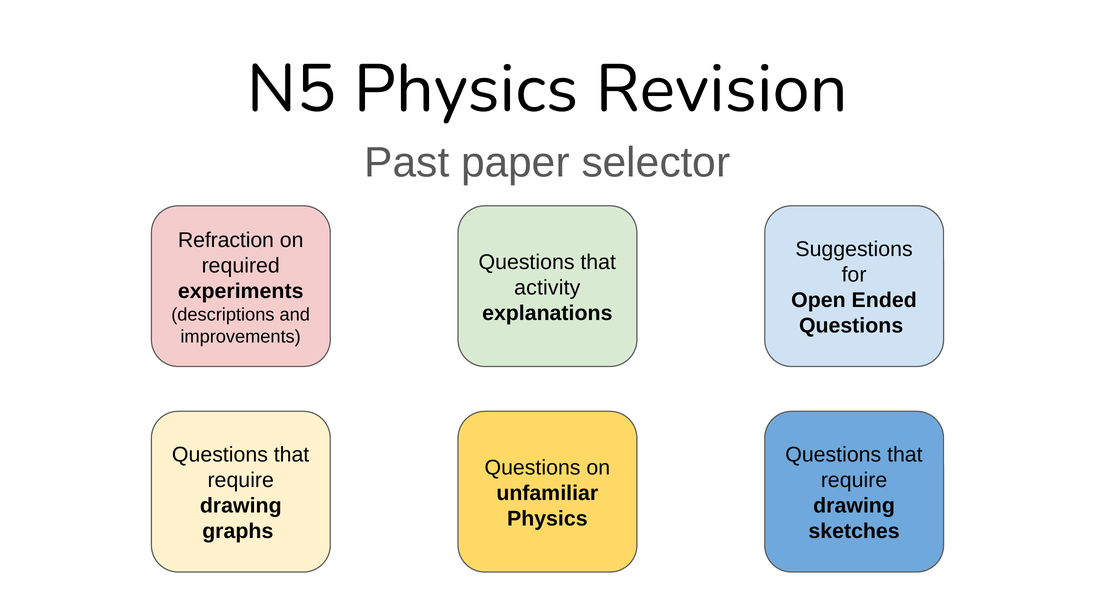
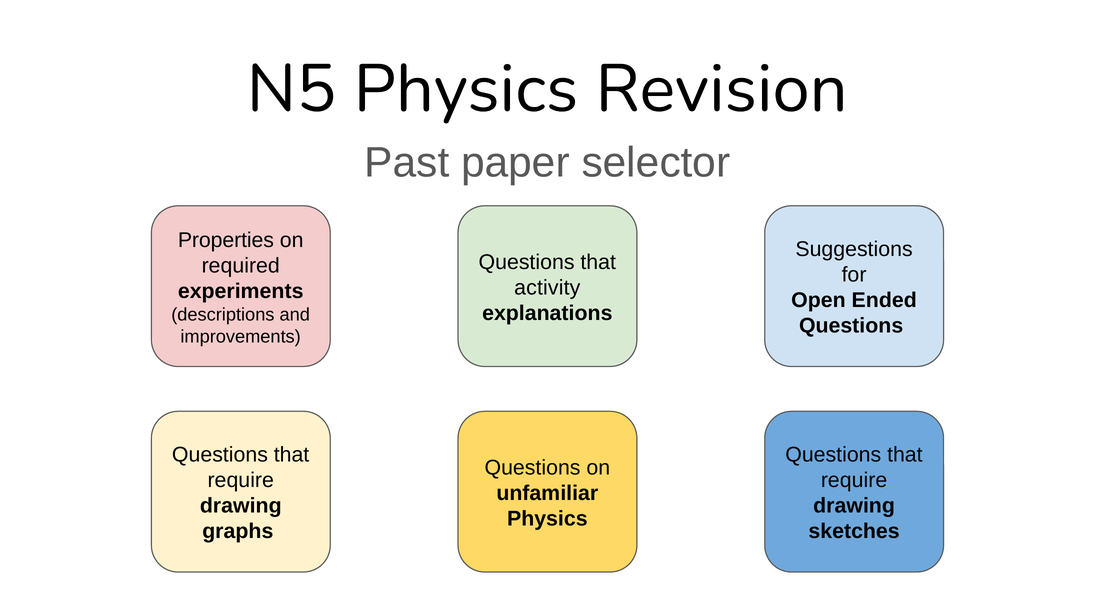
Refraction: Refraction -> Properties (226, 240)
